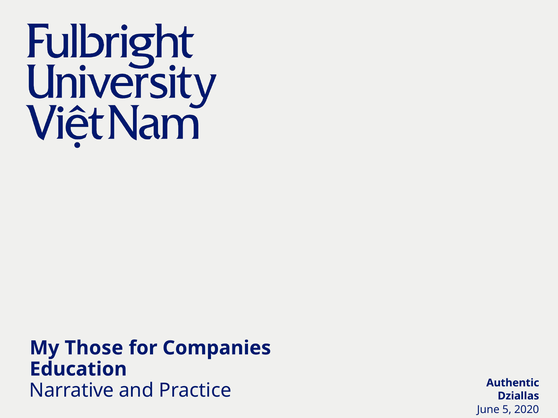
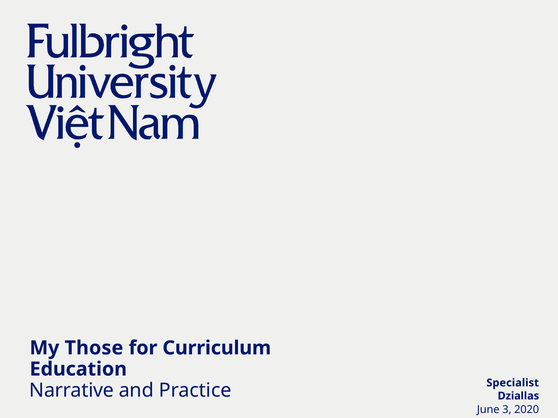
Companies: Companies -> Curriculum (217, 348)
Authentic: Authentic -> Specialist (513, 383)
5: 5 -> 3 (507, 410)
